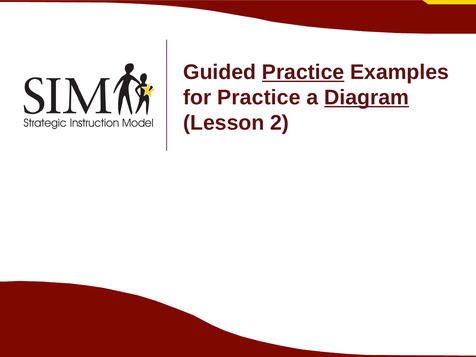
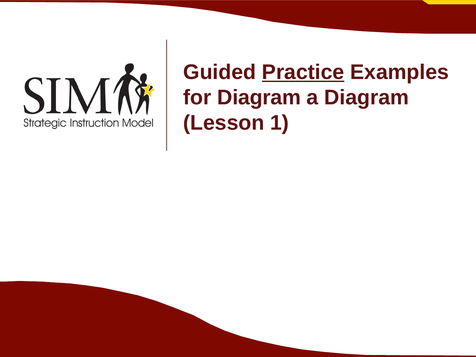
for Practice: Practice -> Diagram (259, 98)
Diagram underline: present -> none (367, 98)
2: 2 -> 1 (280, 123)
